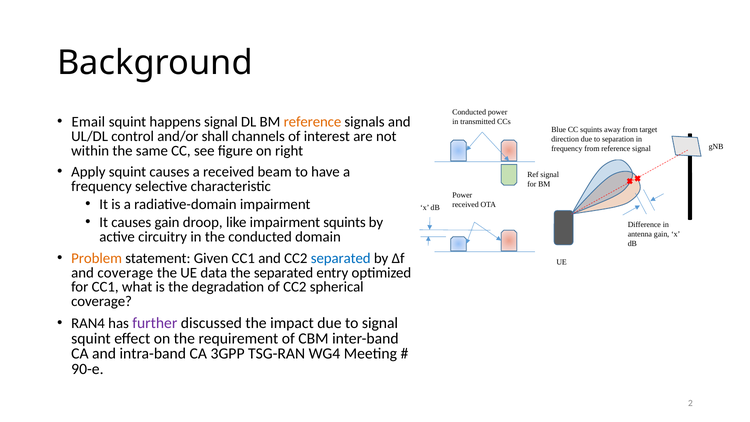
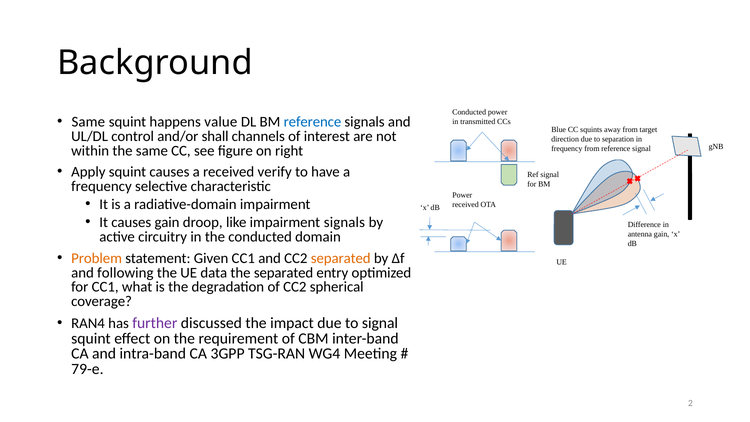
Email: Email -> Same (88, 122)
happens signal: signal -> value (221, 122)
reference colour: orange -> blue (312, 122)
beam: beam -> verify (275, 172)
impairment squints: squints -> signals (344, 222)
separated colour: blue -> orange (341, 258)
and coverage: coverage -> following (125, 273)
90-e: 90-e -> 79-e (87, 369)
